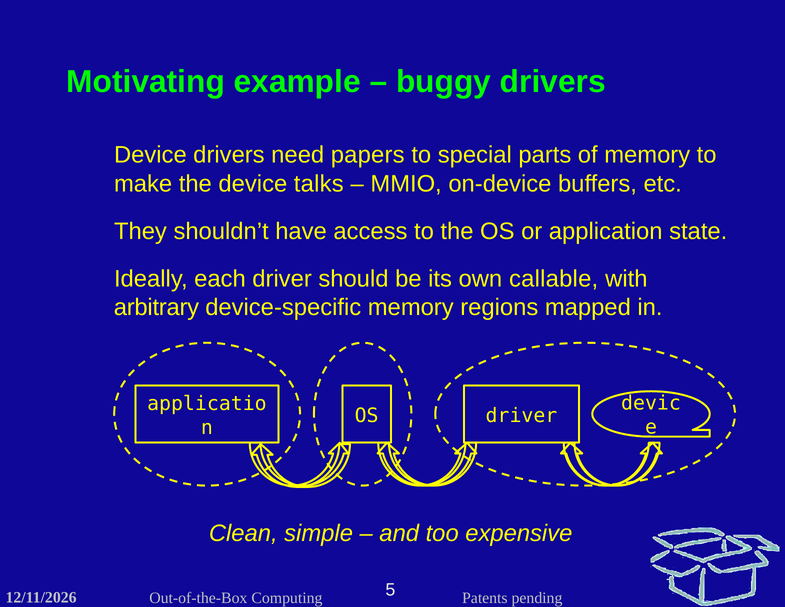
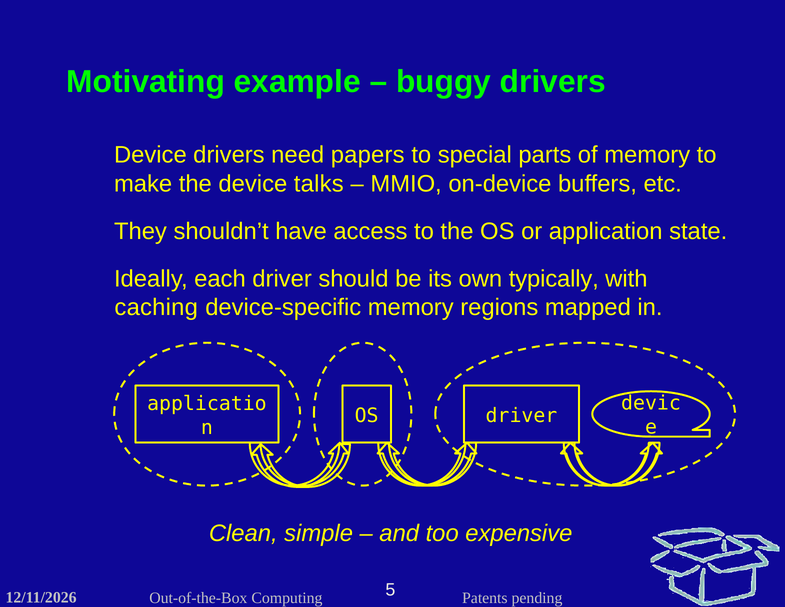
callable: callable -> typically (554, 279)
arbitrary: arbitrary -> caching (156, 307)
